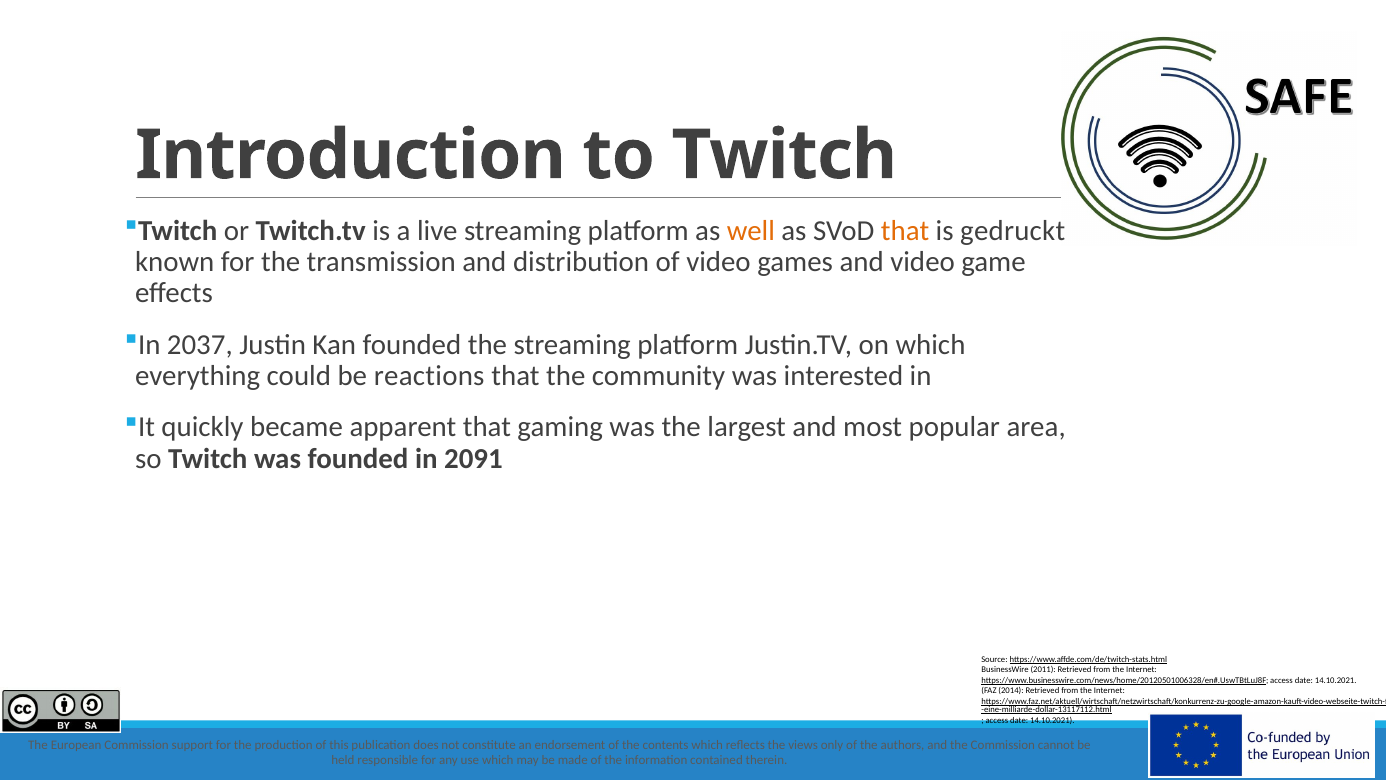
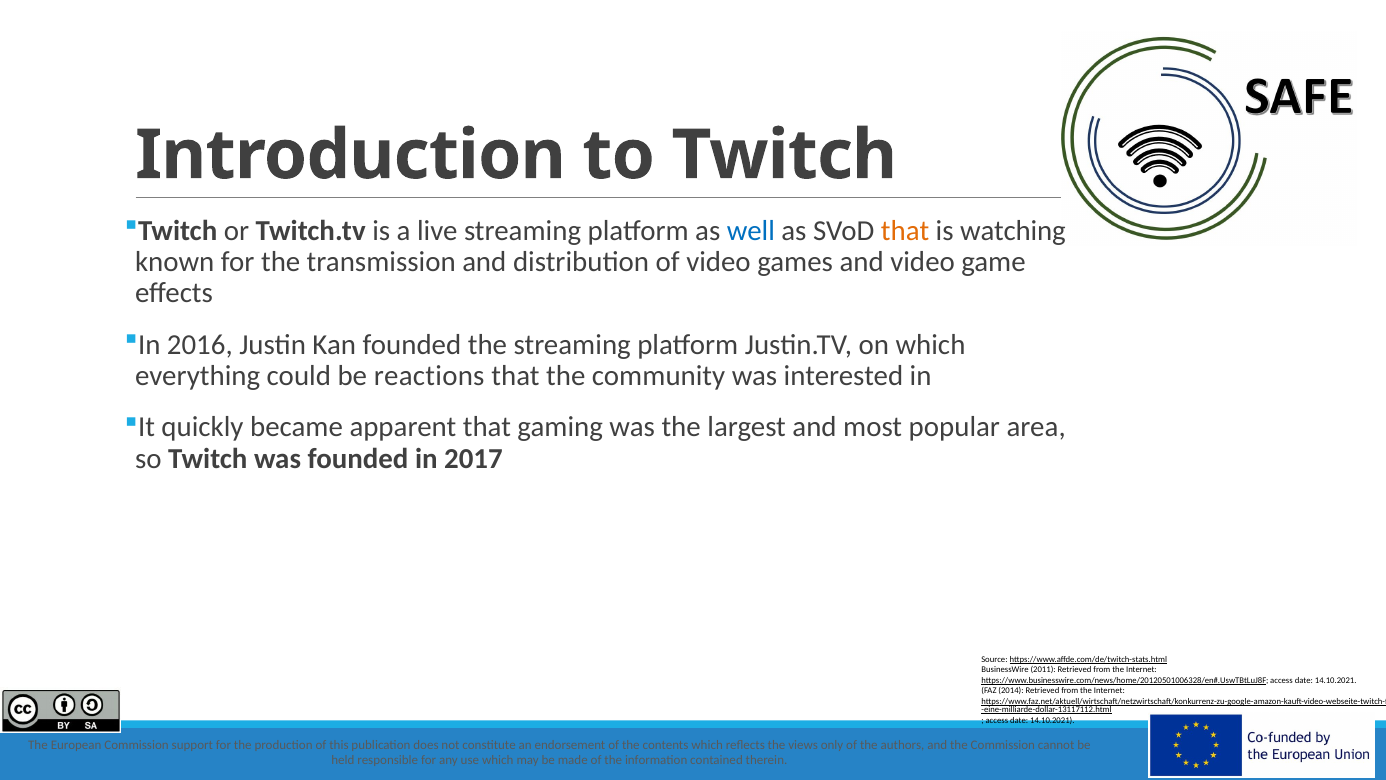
well colour: orange -> blue (751, 230)
gedruckt: gedruckt -> watching (1013, 230)
2037: 2037 -> 2016 (200, 344)
2091: 2091 -> 2017 (473, 458)
